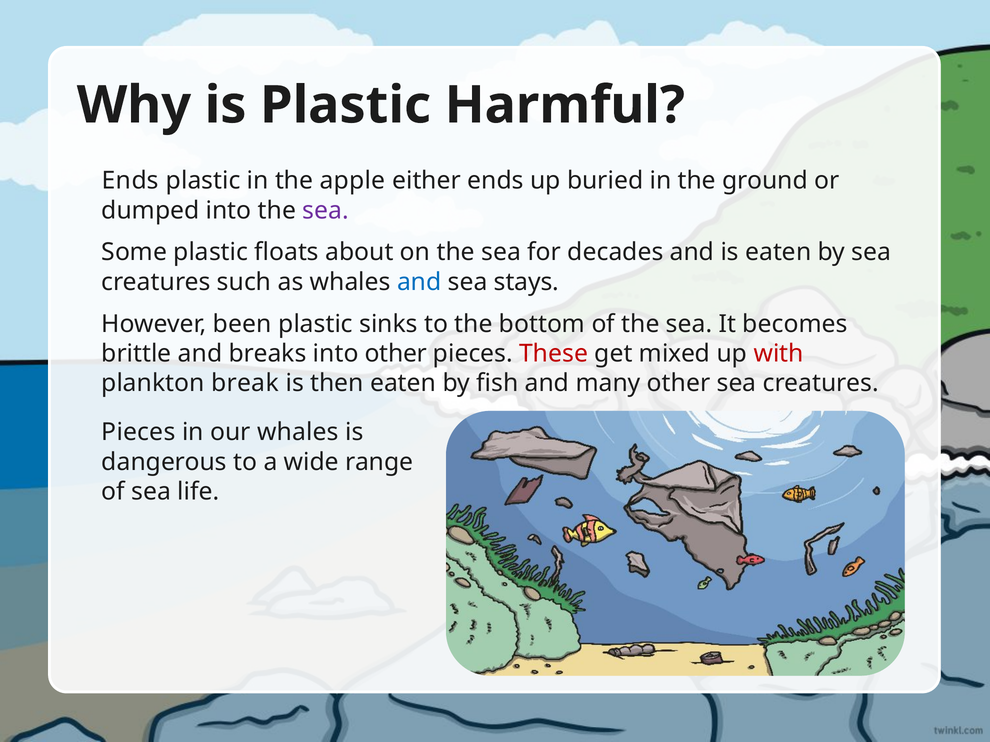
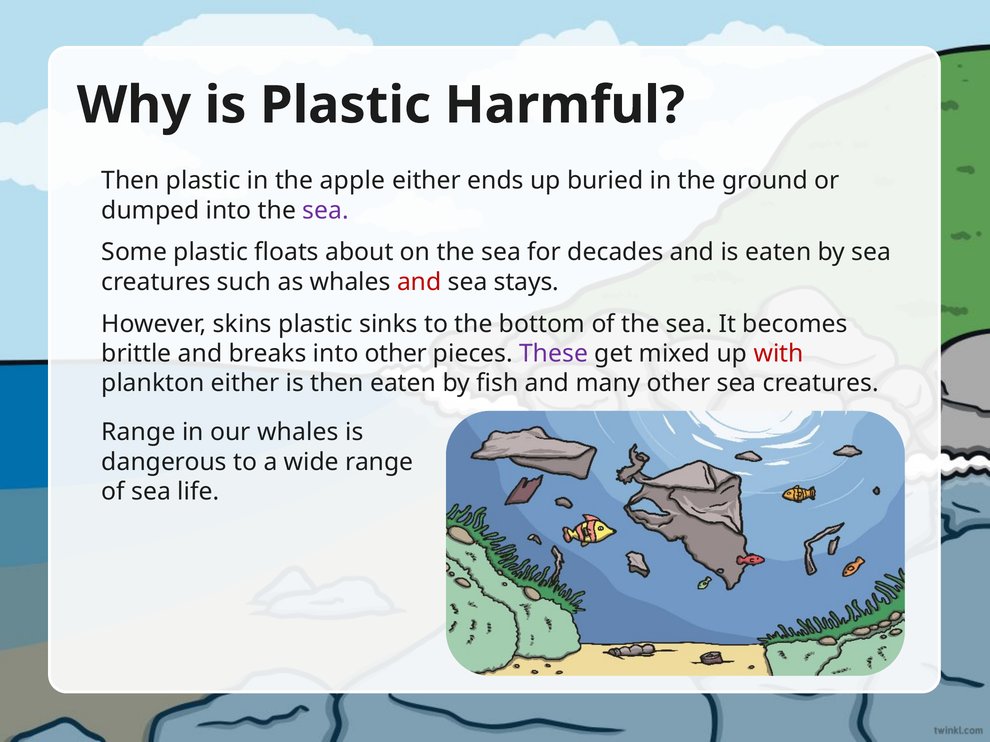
Ends: Ends -> Then (131, 181)
and colour: blue -> red (419, 282)
been: been -> skins (242, 324)
These colour: red -> purple (554, 354)
plankton break: break -> either (245, 384)
Pieces: Pieces -> Range (139, 433)
